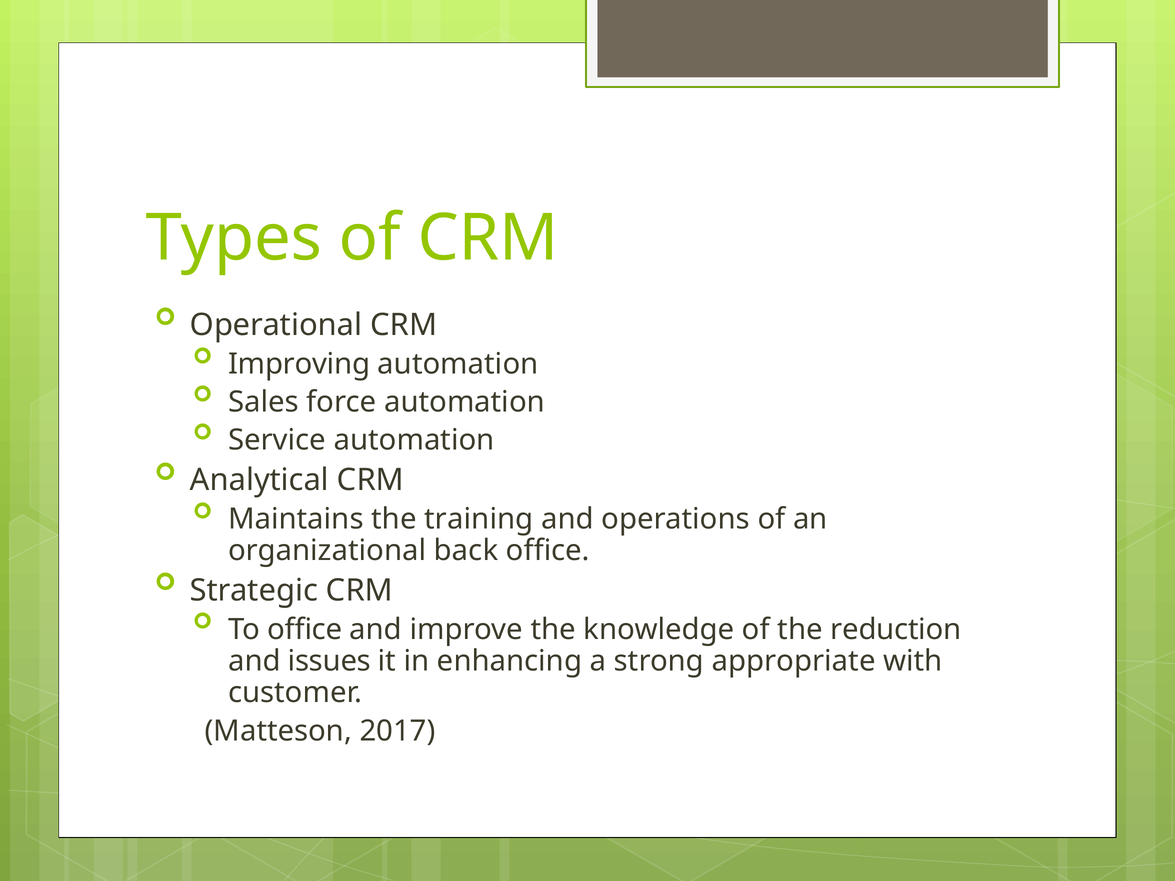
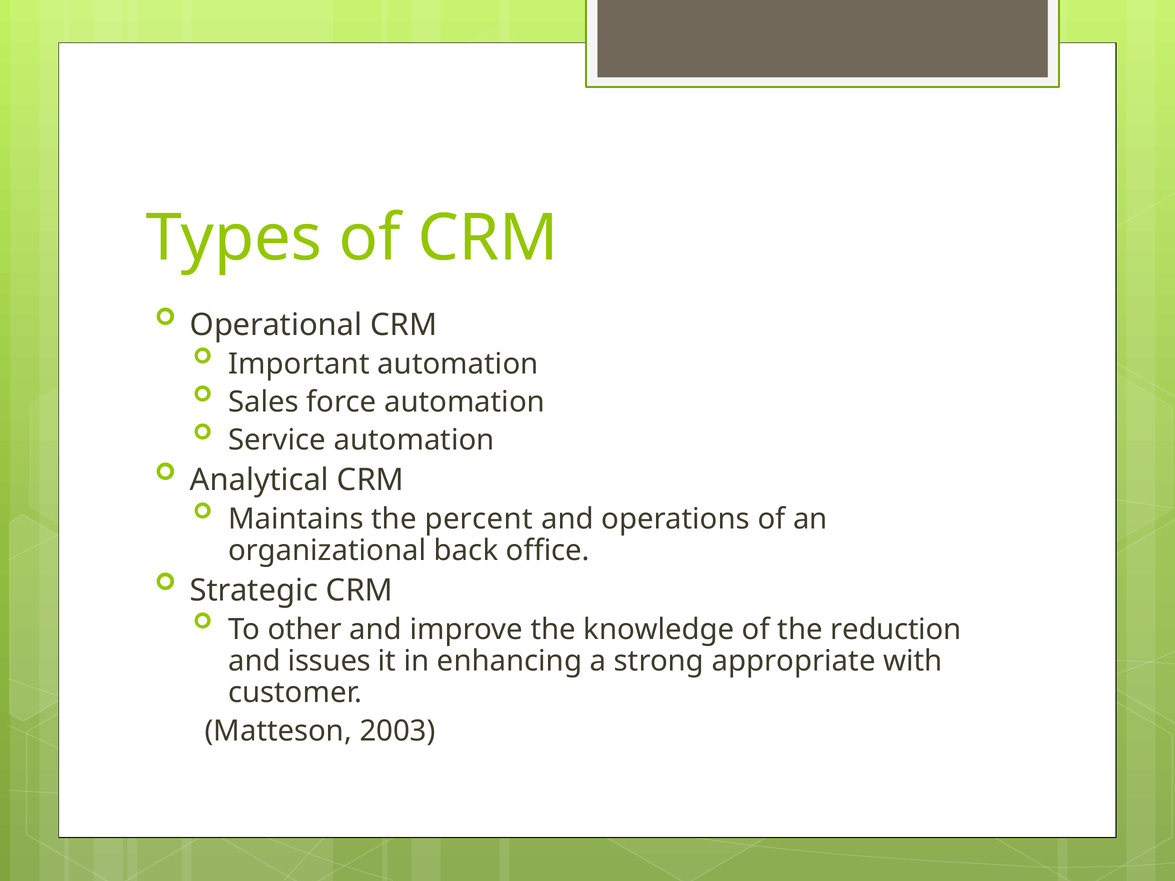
Improving: Improving -> Important (299, 364)
training: training -> percent (479, 519)
To office: office -> other (305, 630)
2017: 2017 -> 2003 (398, 731)
